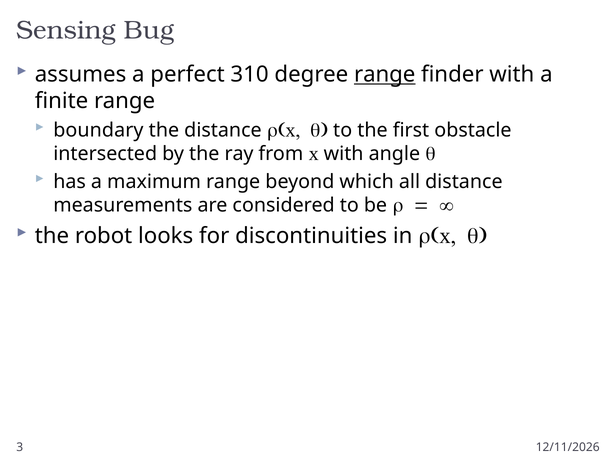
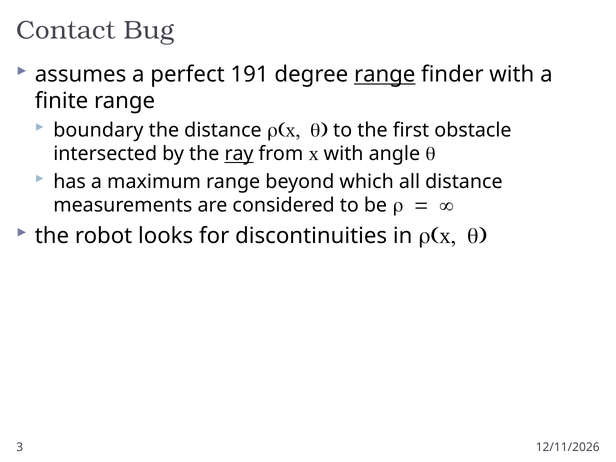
Sensing: Sensing -> Contact (66, 30)
310: 310 -> 191 (250, 74)
ray underline: none -> present (239, 154)
